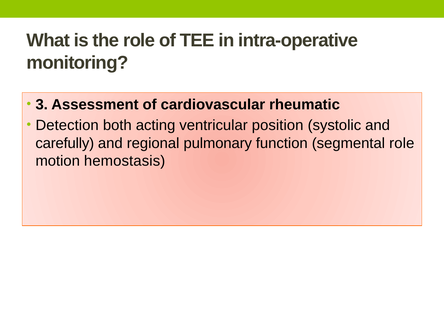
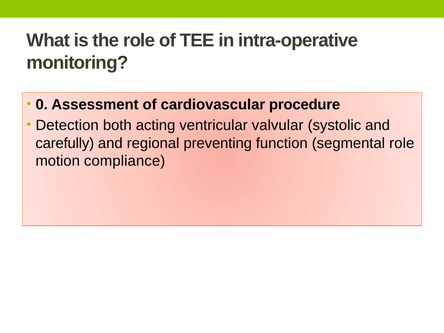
3: 3 -> 0 (42, 105)
rheumatic: rheumatic -> procedure (305, 105)
position: position -> valvular (278, 125)
pulmonary: pulmonary -> preventing (218, 143)
hemostasis: hemostasis -> compliance (125, 161)
